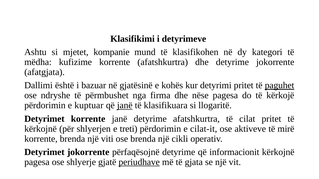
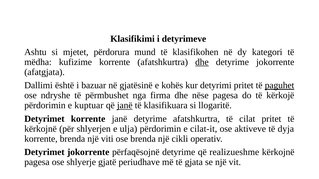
kompanie: kompanie -> përdorura (112, 52)
dhe underline: none -> present (202, 62)
treti: treti -> ulja (129, 129)
mirë: mirë -> dyja (286, 129)
informacionit: informacionit -> realizueshme (234, 152)
periudhave underline: present -> none (139, 162)
